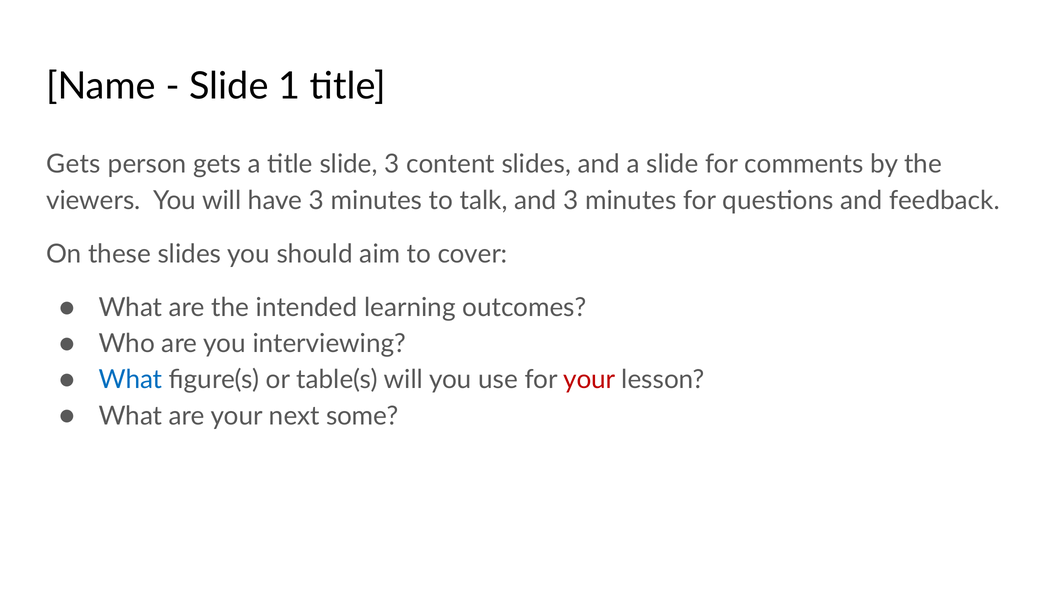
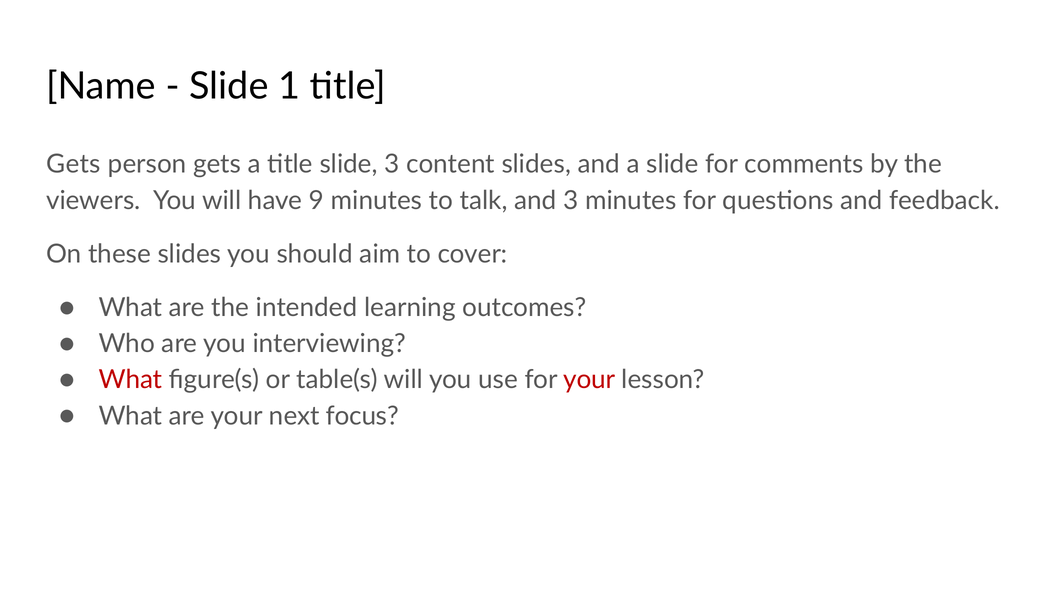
have 3: 3 -> 9 (317, 200)
What colour: blue -> red (130, 380)
some: some -> focus (362, 416)
